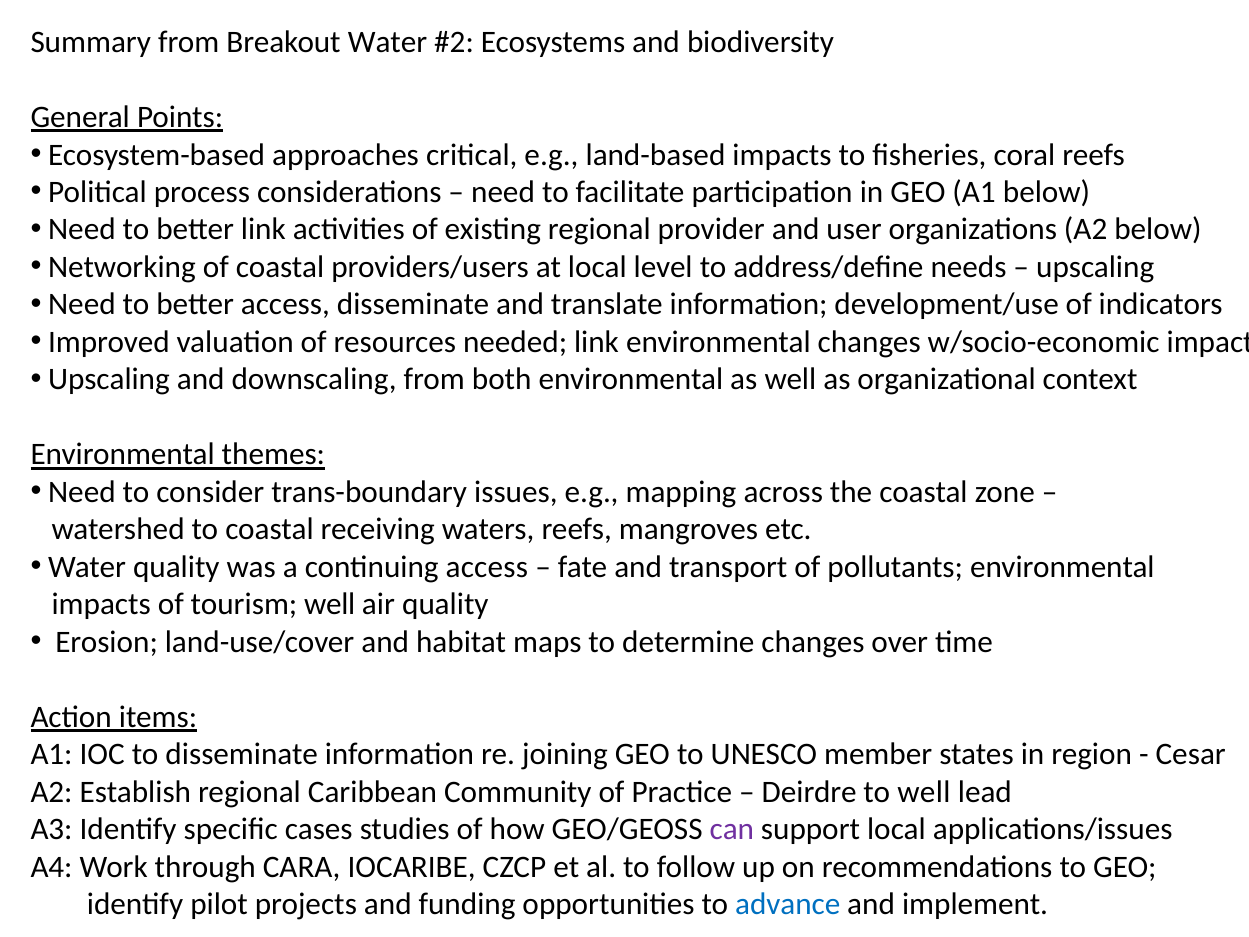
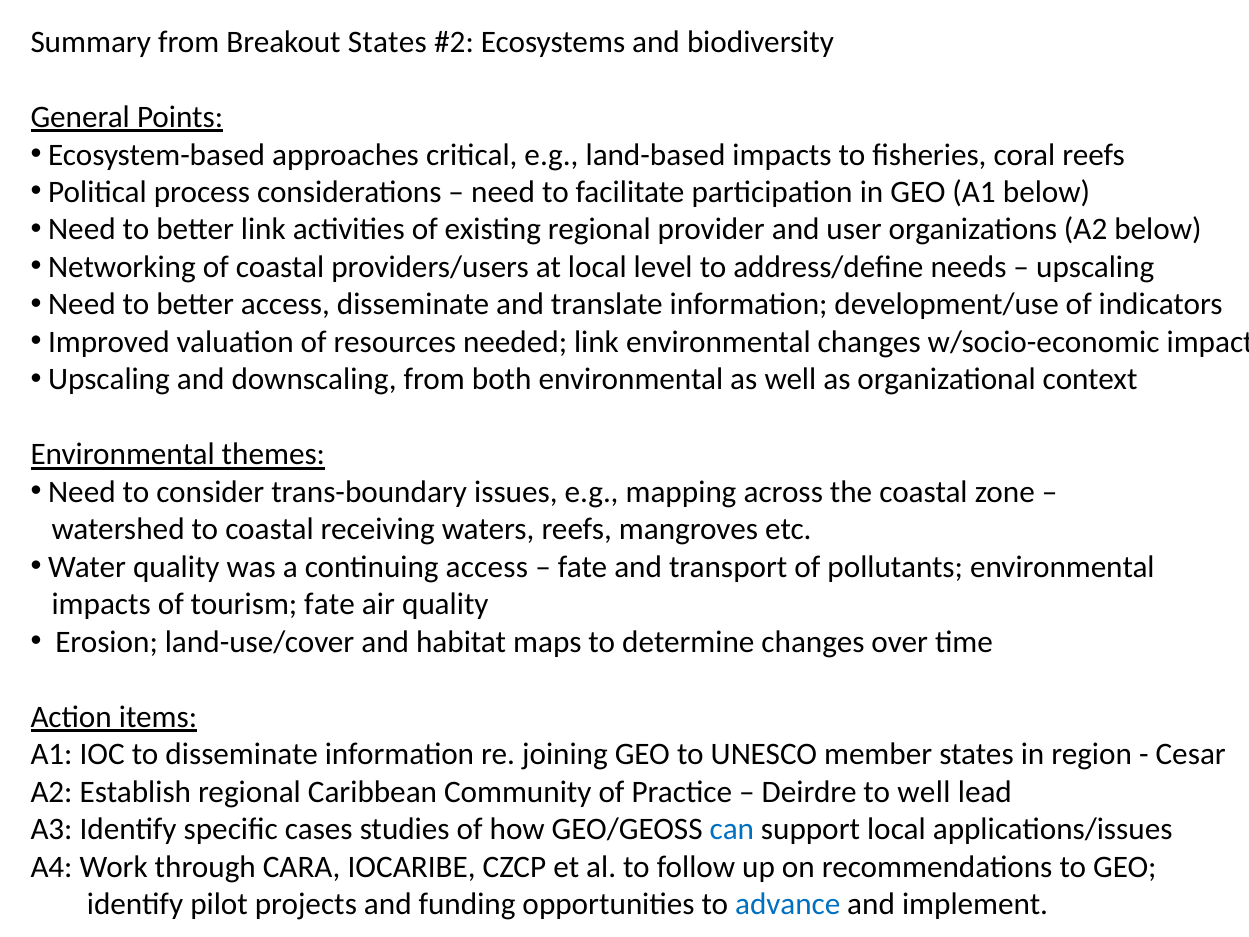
Breakout Water: Water -> States (387, 42)
tourism well: well -> fate (330, 604)
can colour: purple -> blue (732, 829)
